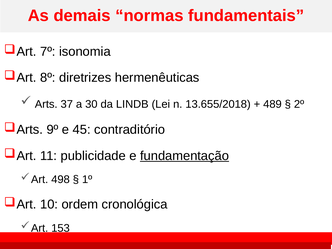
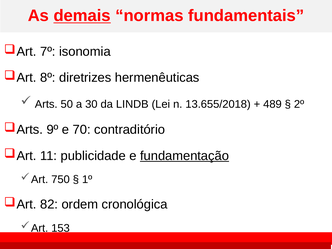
demais underline: none -> present (82, 16)
37: 37 -> 50 (67, 104)
45: 45 -> 70 (82, 130)
498: 498 -> 750 (61, 179)
10: 10 -> 82 (49, 204)
